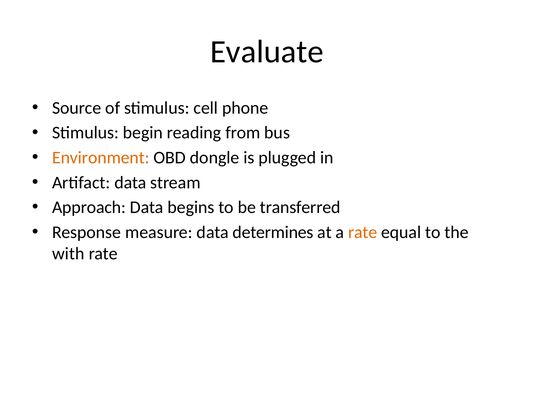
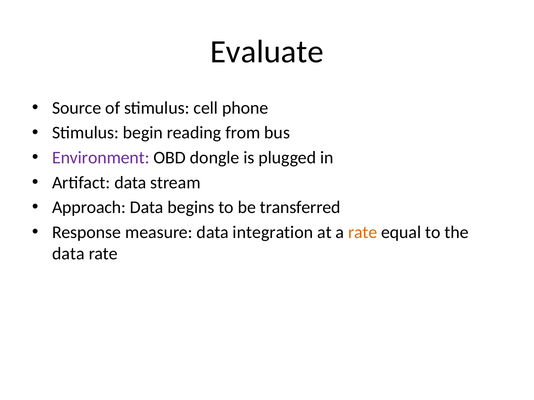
Environment colour: orange -> purple (101, 158)
determines: determines -> integration (273, 233)
with: with -> data (68, 254)
